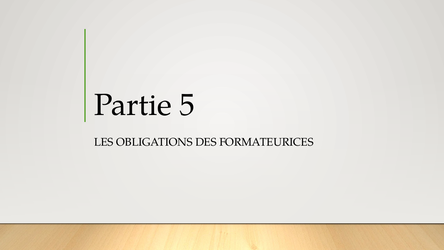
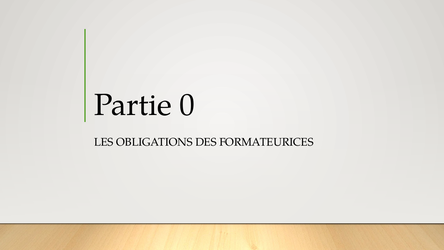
5: 5 -> 0 (187, 105)
